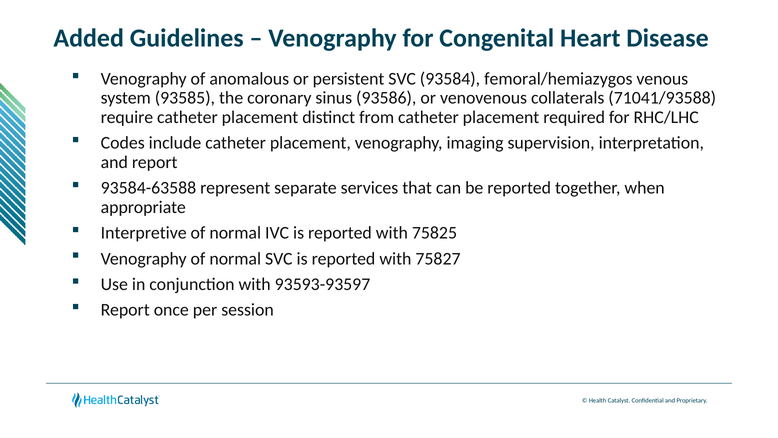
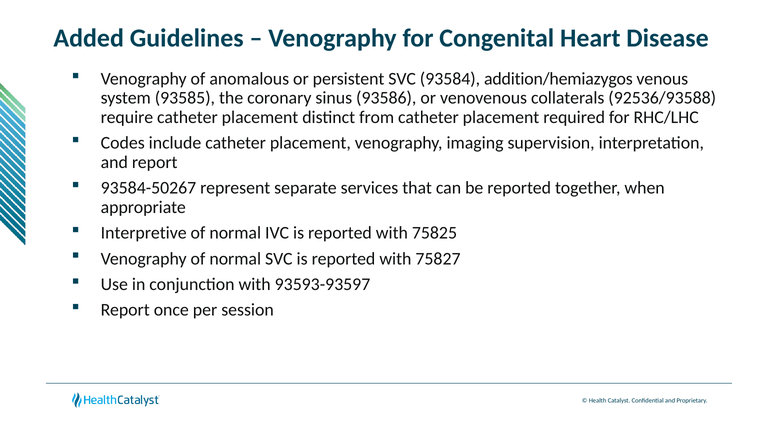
femoral/hemiazygos: femoral/hemiazygos -> addition/hemiazygos (558, 79)
71041/93588: 71041/93588 -> 92536/93588 (662, 98)
93584-63588: 93584-63588 -> 93584-50267 (148, 188)
